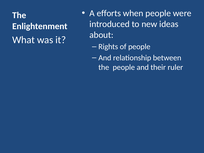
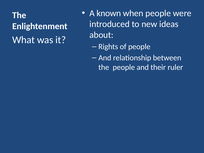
efforts: efforts -> known (109, 13)
